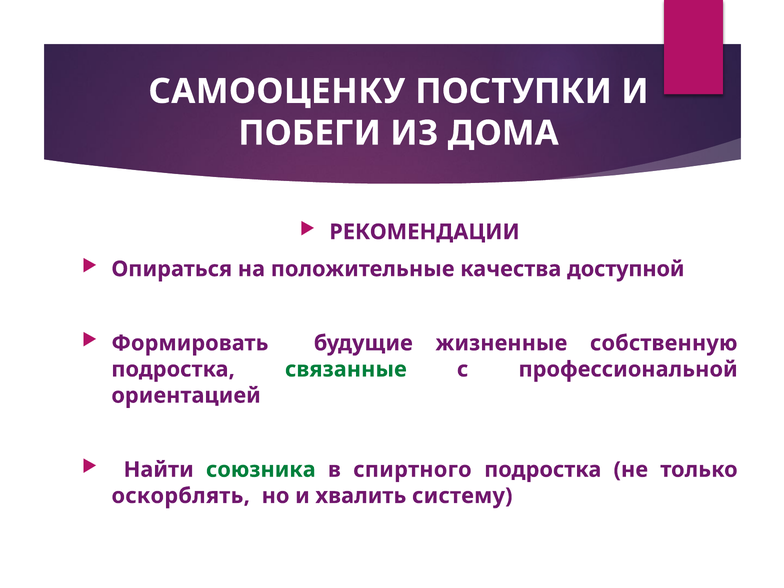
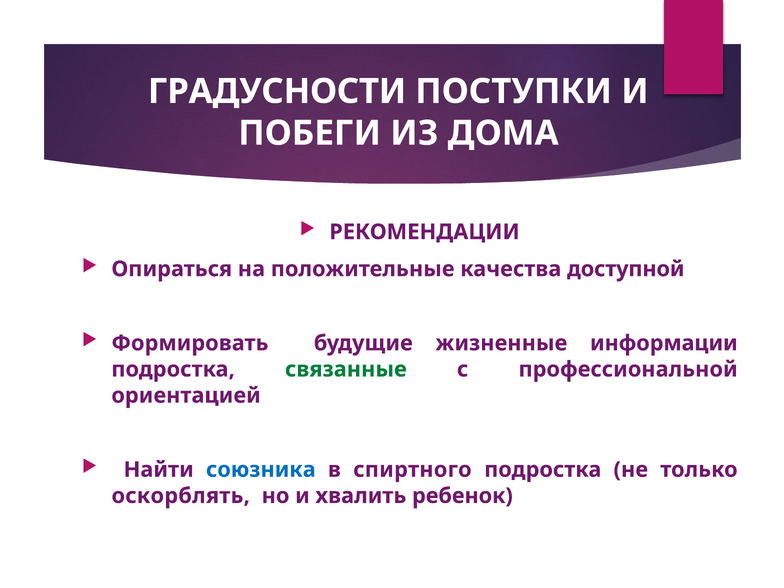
САМООЦЕНКУ: САМООЦЕНКУ -> ГРАДУСНОСТИ (277, 91)
собственную: собственную -> информации (664, 343)
союзника colour: green -> blue (261, 470)
систему: систему -> ребенок (462, 496)
